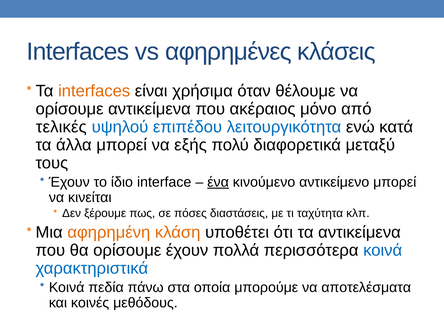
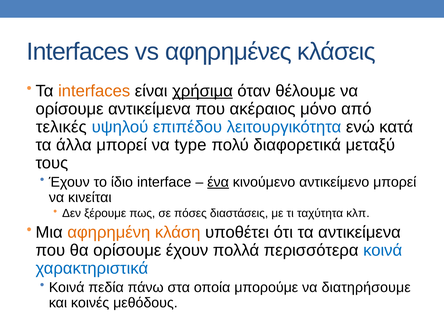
χρήσιμα underline: none -> present (202, 91)
εξής: εξής -> type (190, 145)
αποτελέσματα: αποτελέσματα -> διατηρήσουμε (366, 287)
